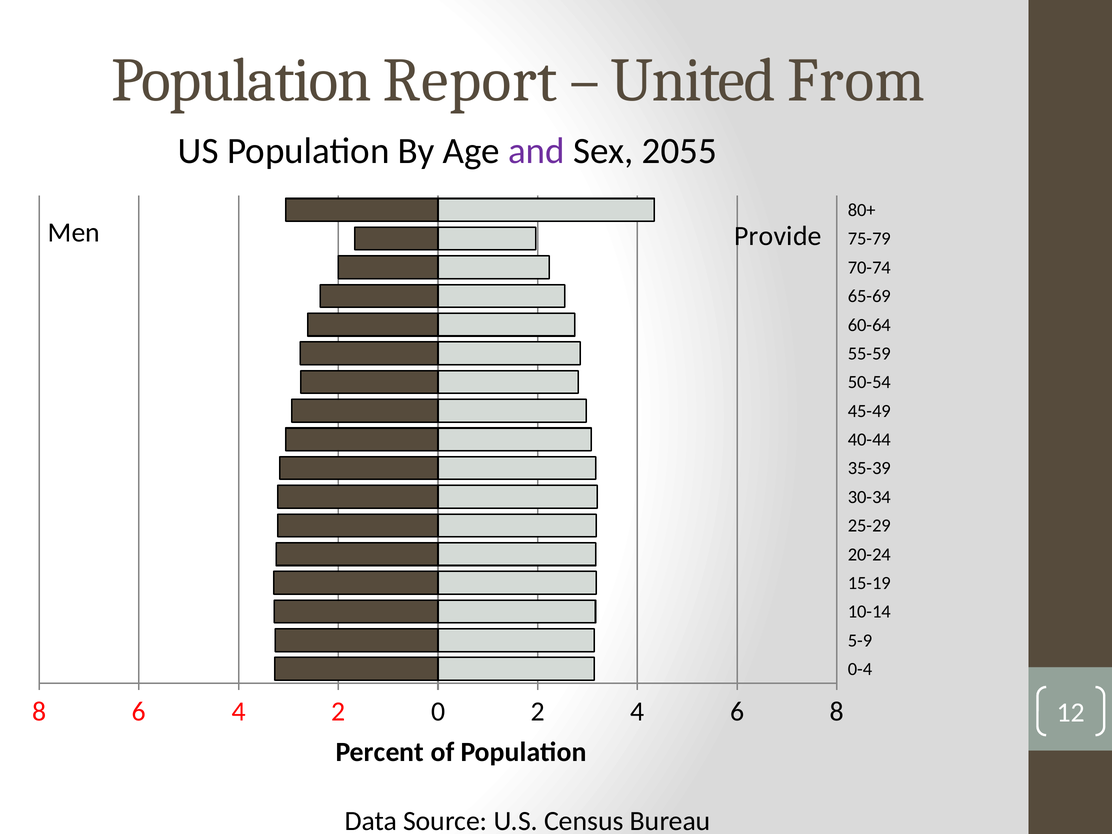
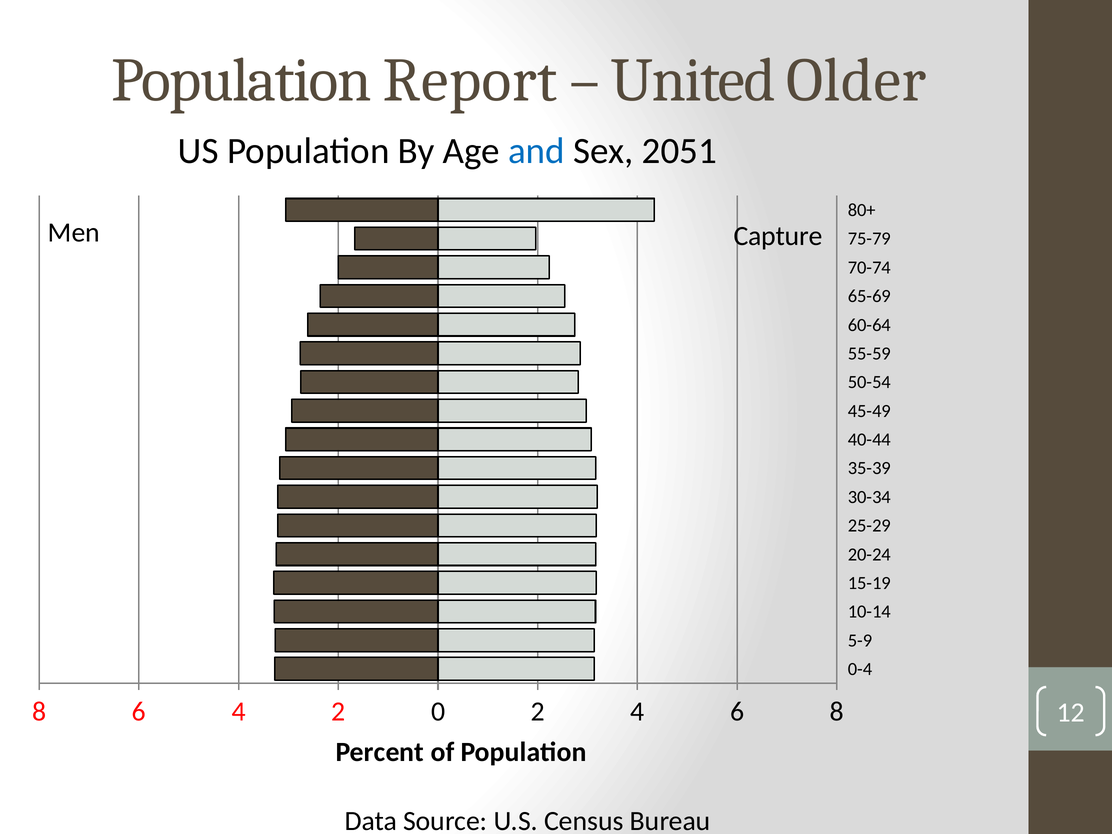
From: From -> Older (856, 80)
and colour: purple -> blue (537, 151)
2055: 2055 -> 2051 (679, 151)
Provide: Provide -> Capture (778, 236)
